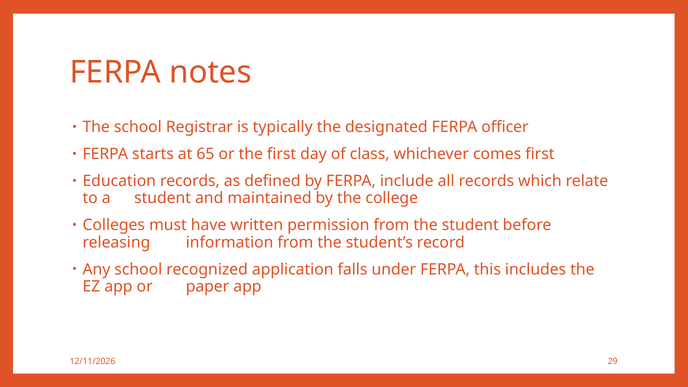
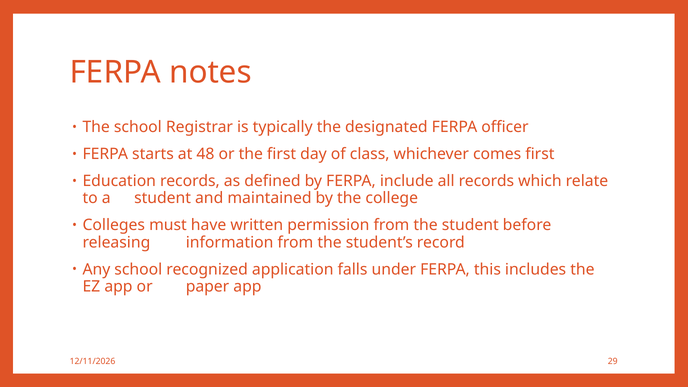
65: 65 -> 48 (205, 154)
